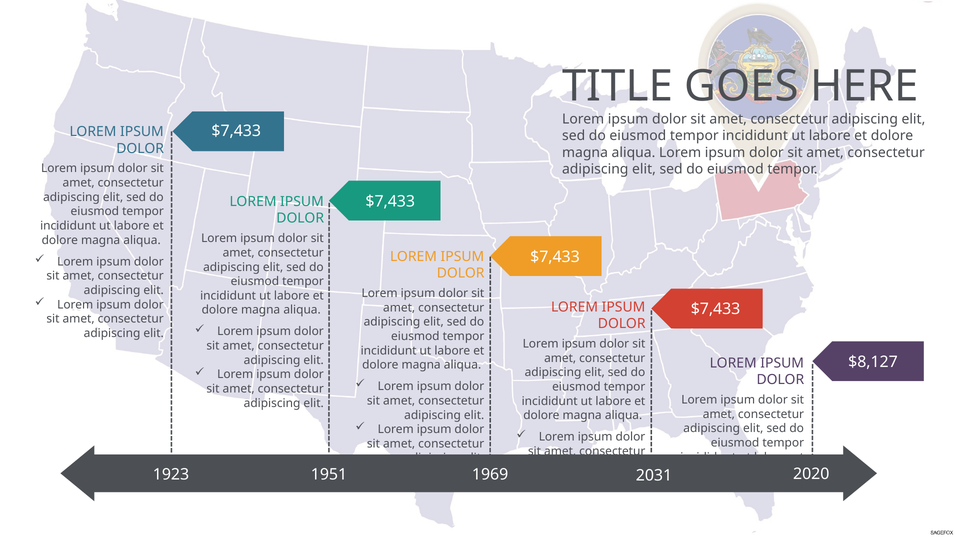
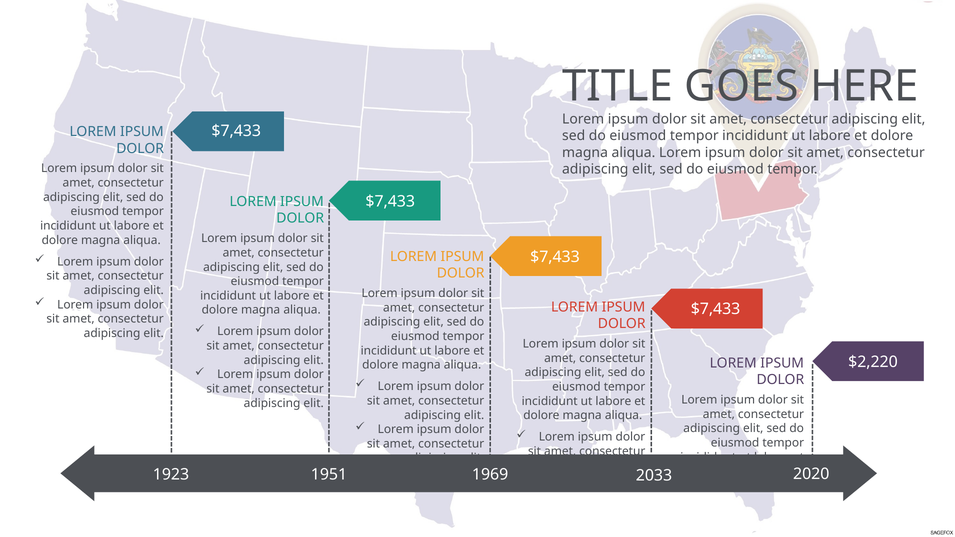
$8,127: $8,127 -> $2,220 (873, 362)
2031: 2031 -> 2033 (654, 476)
